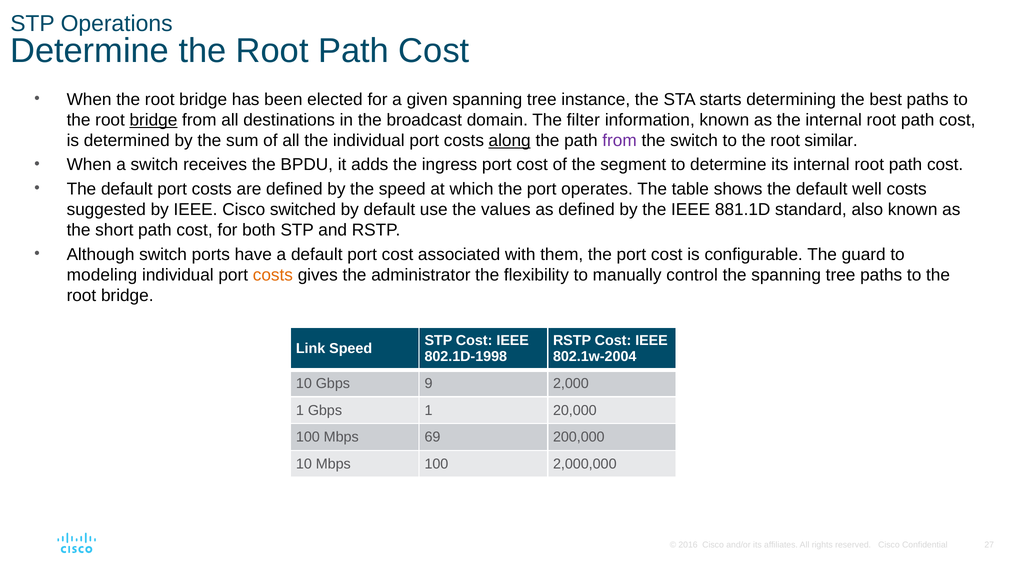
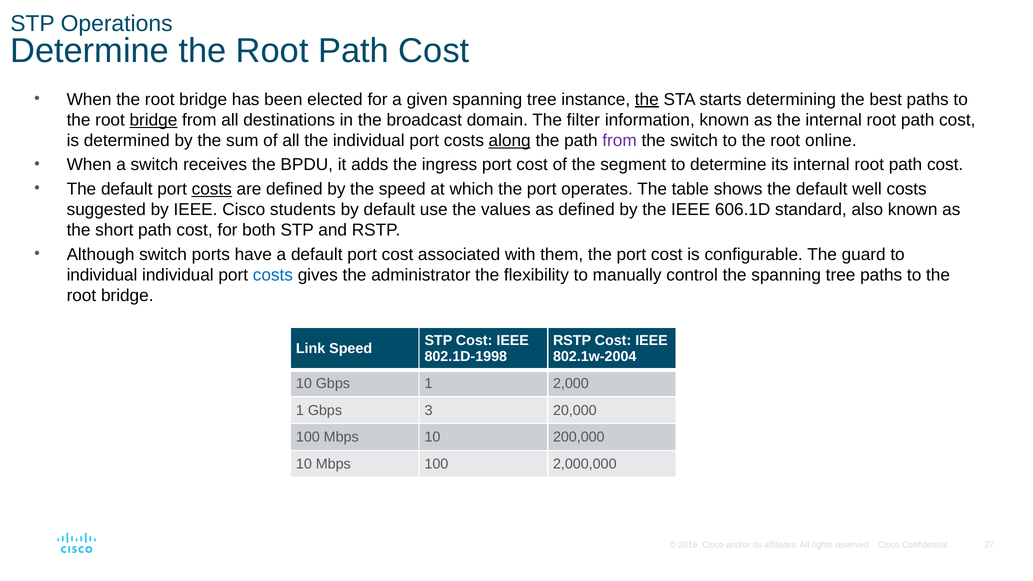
the underline: none -> present (647, 99)
similar: similar -> online (831, 141)
costs underline: none -> present (212, 189)
switched: switched -> students (303, 210)
881.1D: 881.1D -> 606.1D (743, 210)
modeling: modeling -> individual (102, 275)
costs colour: orange -> blue (273, 275)
Gbps 9: 9 -> 1 (428, 384)
Gbps 1: 1 -> 3 (428, 410)
Mbps 69: 69 -> 10 (432, 437)
